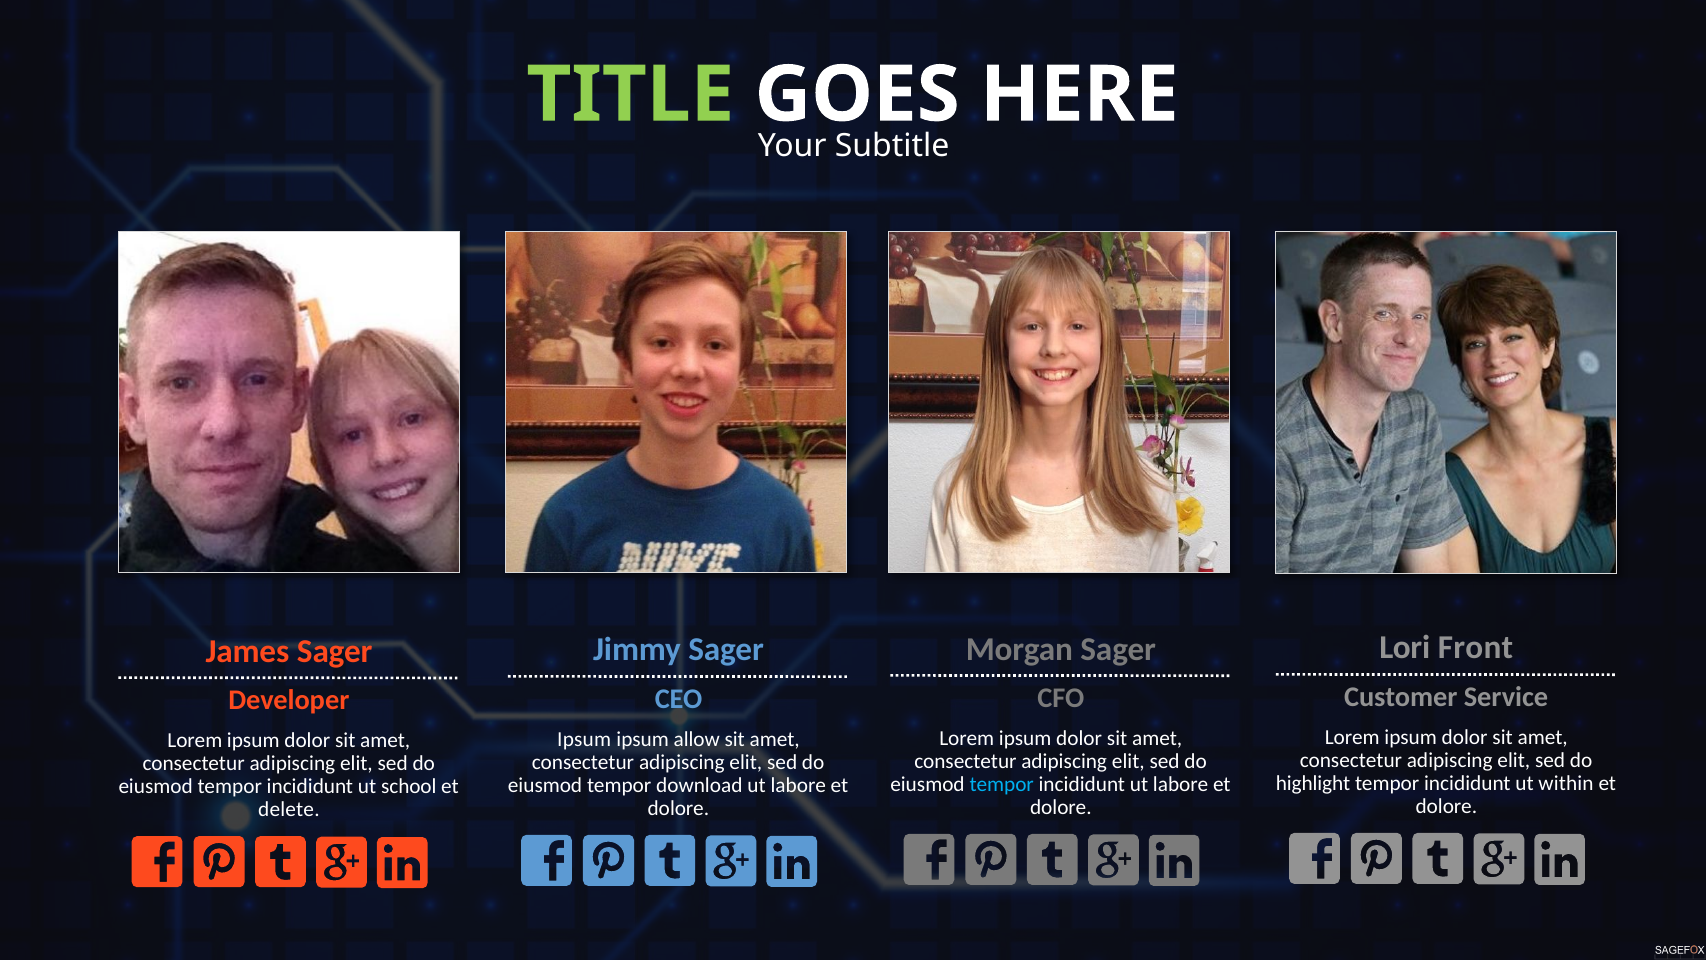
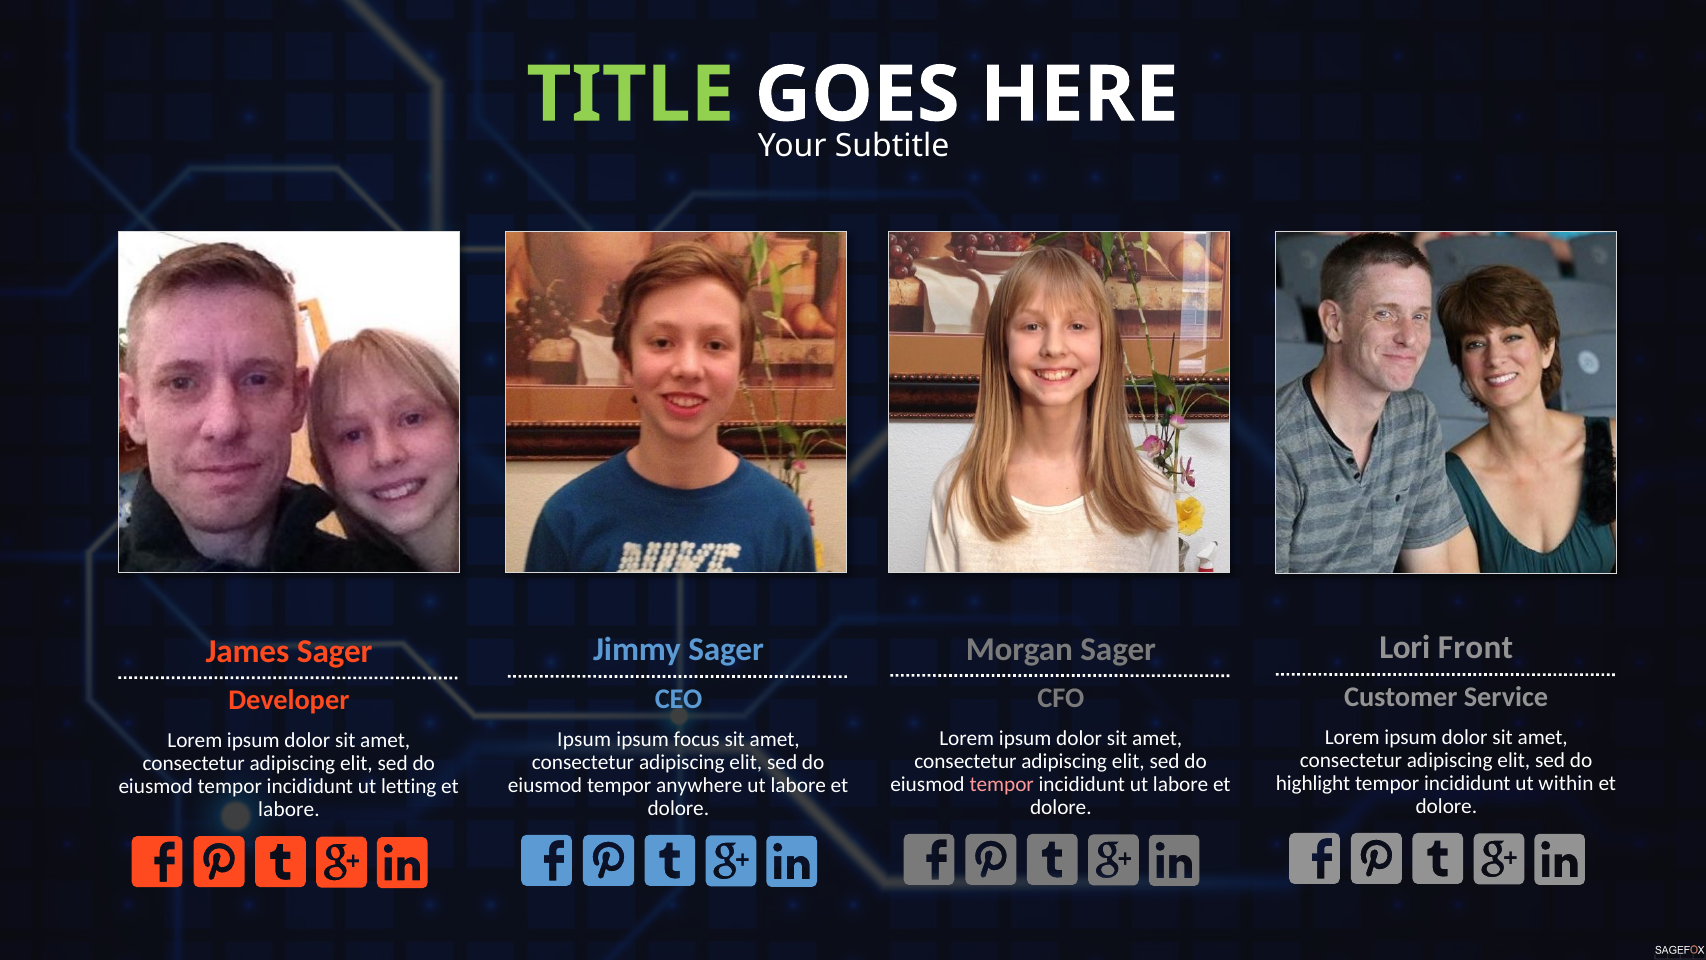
allow: allow -> focus (697, 739)
tempor colour: light blue -> pink (1002, 784)
download: download -> anywhere (699, 785)
school: school -> letting (409, 786)
delete: delete -> labore (289, 809)
